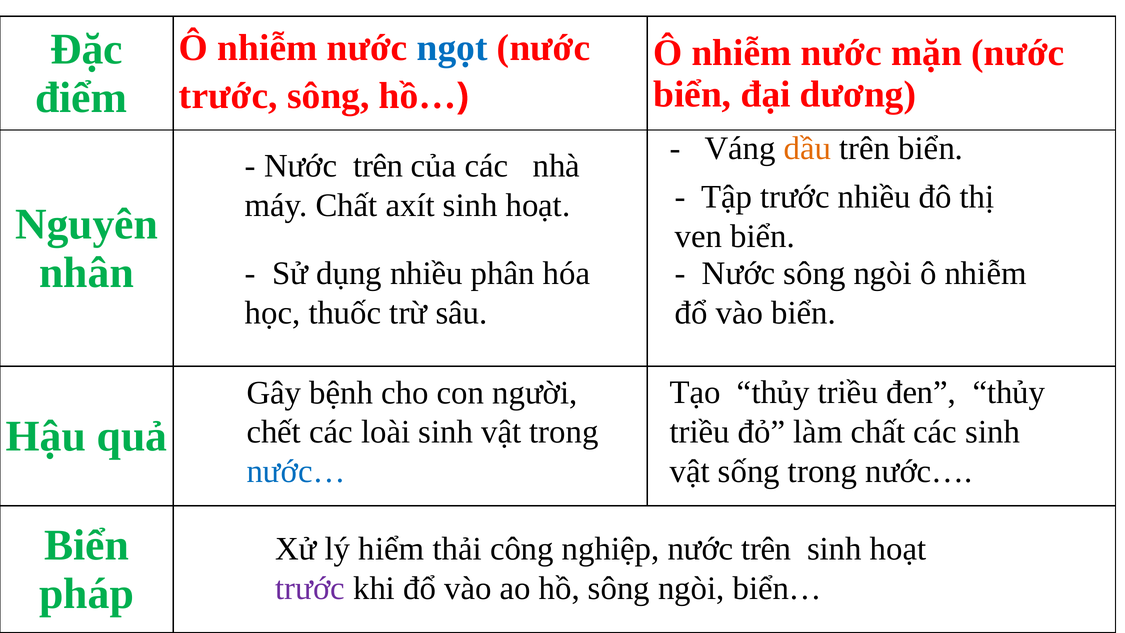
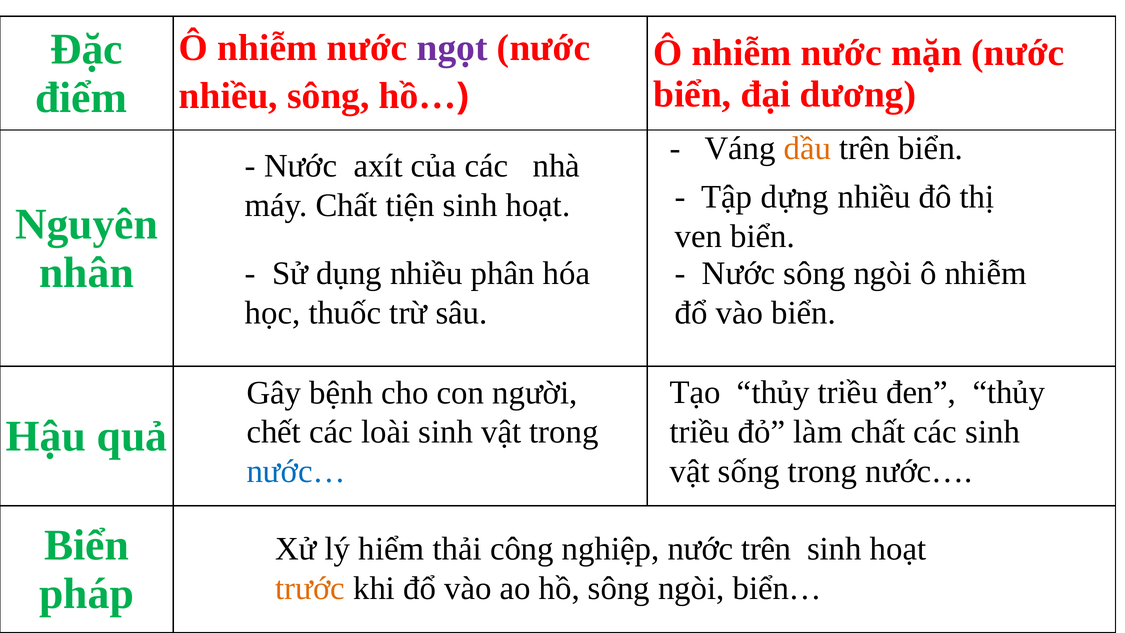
ngọt colour: blue -> purple (452, 48)
trước: trước -> nhiều (228, 96)
trên: trên -> axít (378, 166)
Tập trước: trước -> dựng (795, 197)
axít: axít -> tiện (410, 205)
trước colour: purple -> orange (310, 588)
